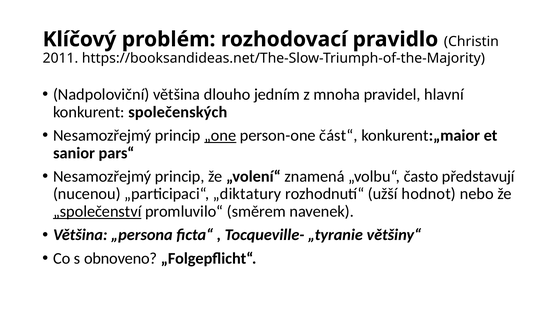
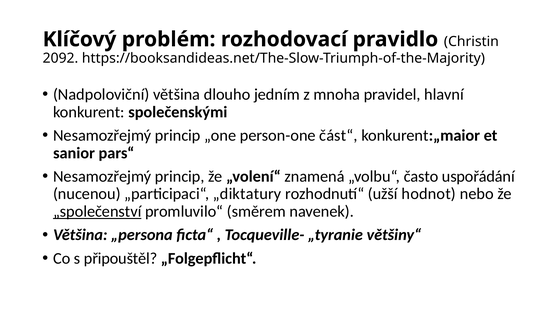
2011: 2011 -> 2092 (60, 58)
společenských: společenských -> společenskými (178, 112)
„one underline: present -> none (220, 136)
představují: představují -> uspořádání (478, 177)
obnoveno: obnoveno -> připouštěl (121, 259)
